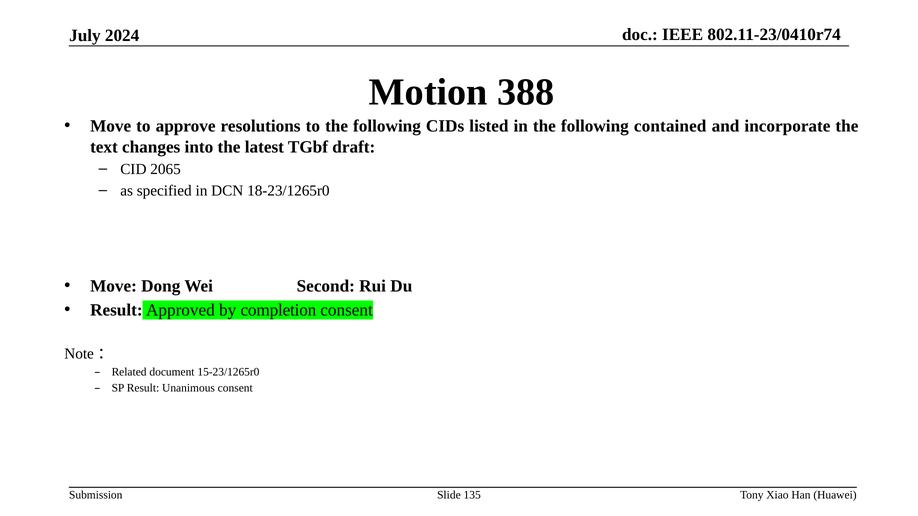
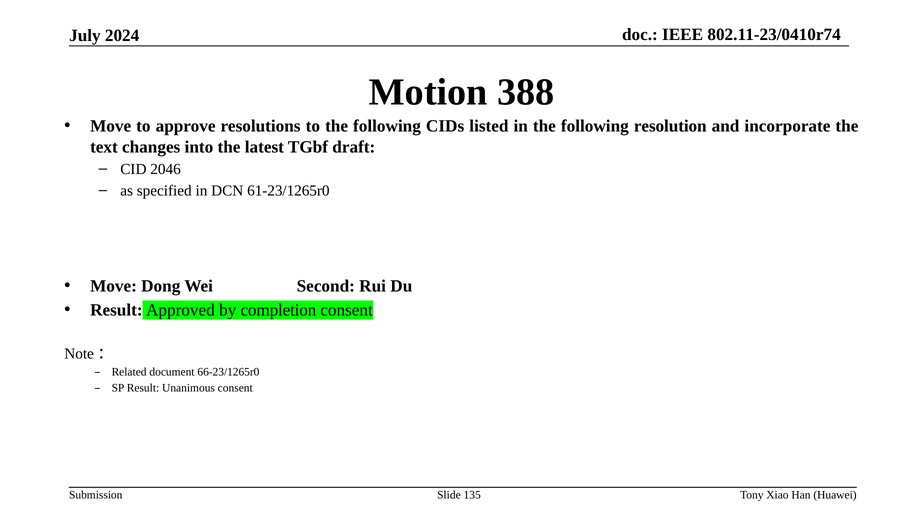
contained: contained -> resolution (670, 126)
2065: 2065 -> 2046 (166, 169)
18-23/1265r0: 18-23/1265r0 -> 61-23/1265r0 (288, 191)
15-23/1265r0: 15-23/1265r0 -> 66-23/1265r0 (228, 372)
